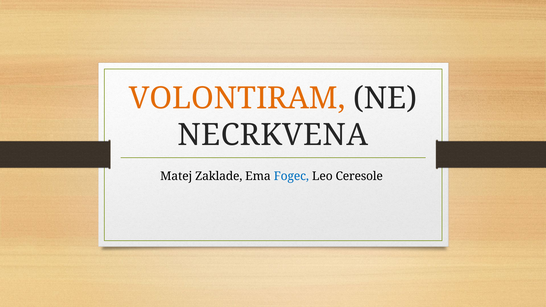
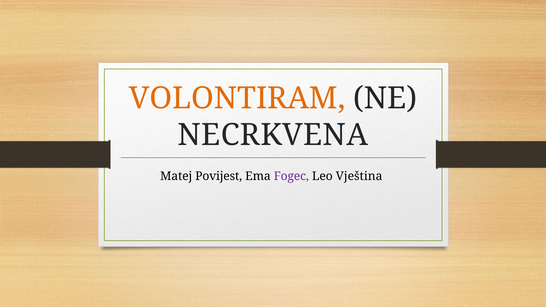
Zaklade: Zaklade -> Povijest (219, 176)
Fogec colour: blue -> purple (291, 176)
Ceresole: Ceresole -> Vještina (359, 176)
